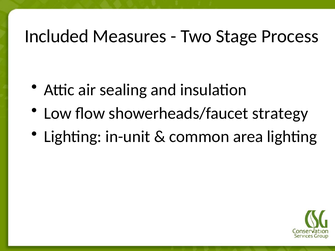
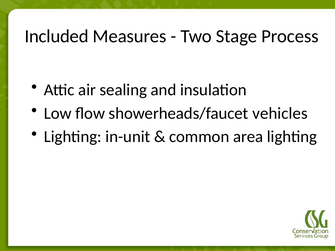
strategy: strategy -> vehicles (280, 113)
